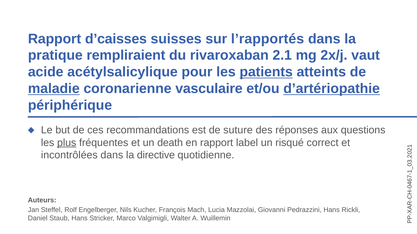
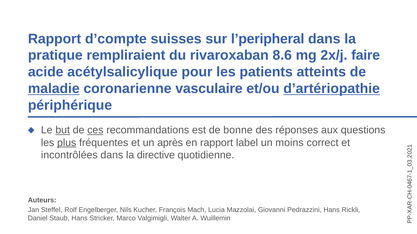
d’caisses: d’caisses -> d’compte (116, 39)
l’rapportés: l’rapportés -> l’peripheral (268, 39)
2.1: 2.1 -> 8.6 (282, 56)
vaut: vaut -> faire (366, 56)
patients underline: present -> none (266, 72)
but underline: none -> present (63, 130)
ces underline: none -> present (95, 130)
suture: suture -> bonne (238, 130)
death: death -> après (170, 143)
risqué: risqué -> moins (290, 143)
